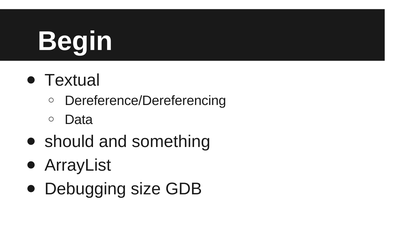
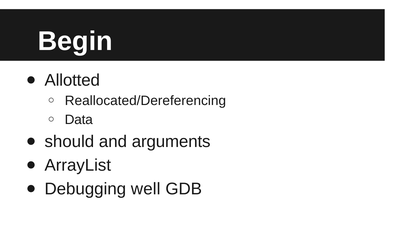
Textual: Textual -> Allotted (72, 80)
Dereference/Dereferencing: Dereference/Dereferencing -> Reallocated/Dereferencing (145, 101)
something: something -> arguments (171, 141)
size: size -> well (146, 189)
